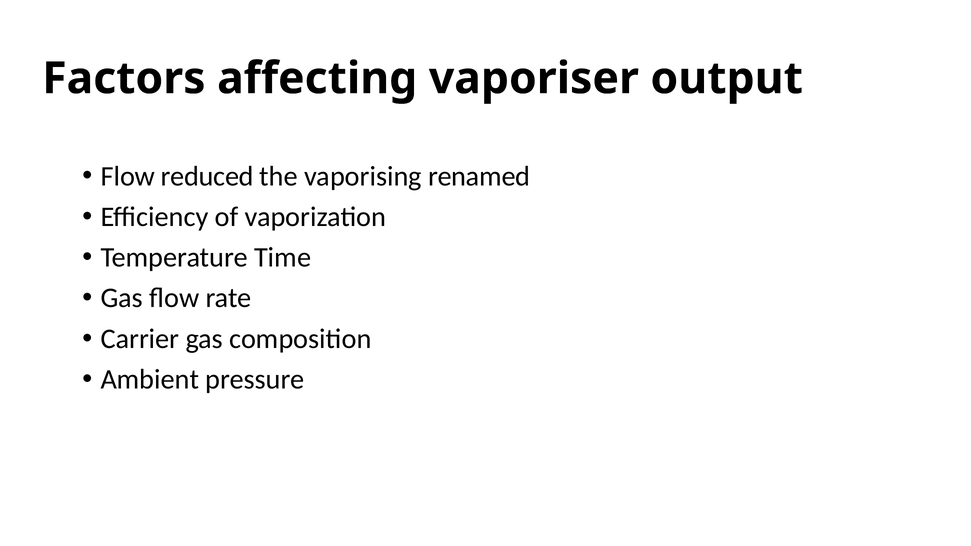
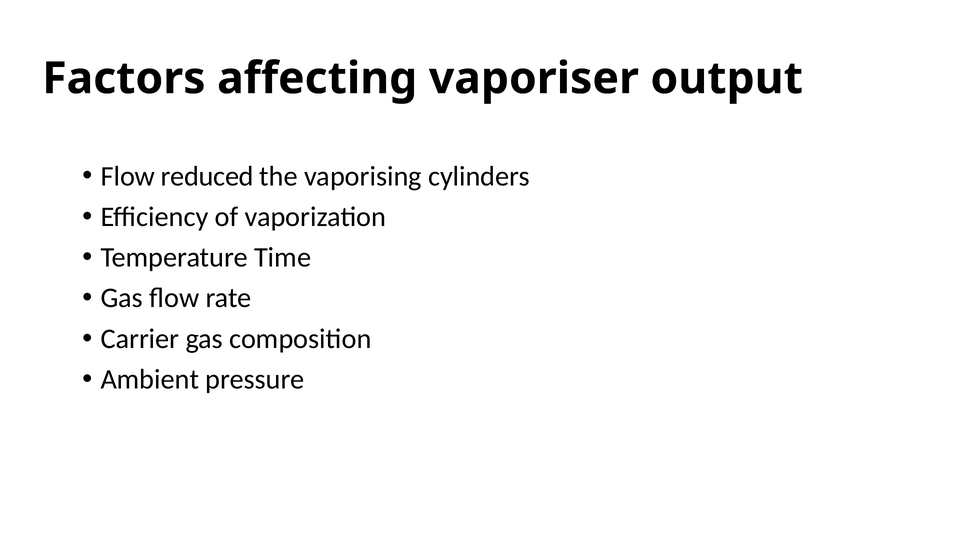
renamed: renamed -> cylinders (479, 176)
